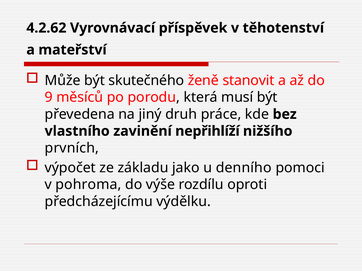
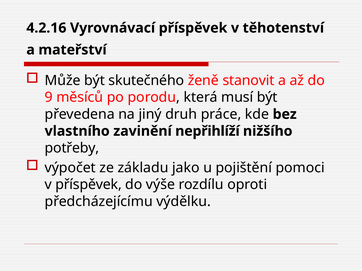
4.2.62: 4.2.62 -> 4.2.16 (46, 28)
prvních: prvních -> potřeby (72, 148)
denního: denního -> pojištění (244, 168)
v pohroma: pohroma -> příspěvek (89, 185)
